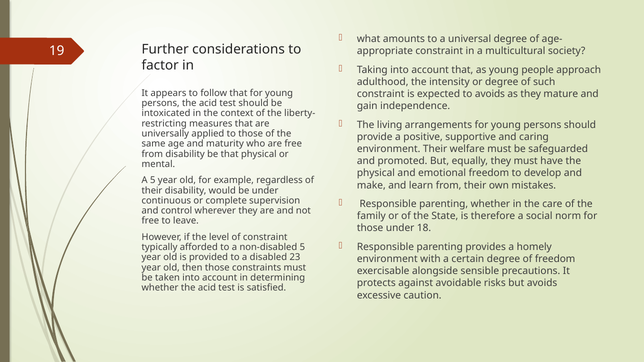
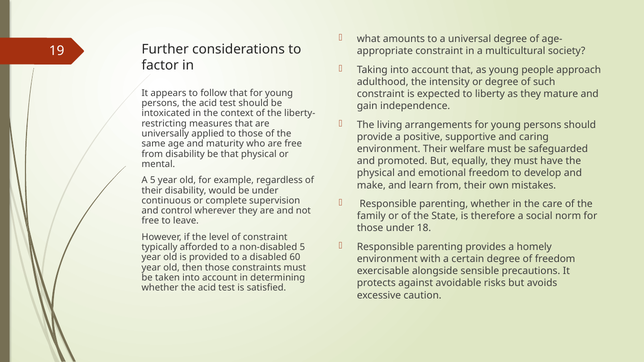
to avoids: avoids -> liberty (490, 94)
23: 23 -> 60 (295, 258)
